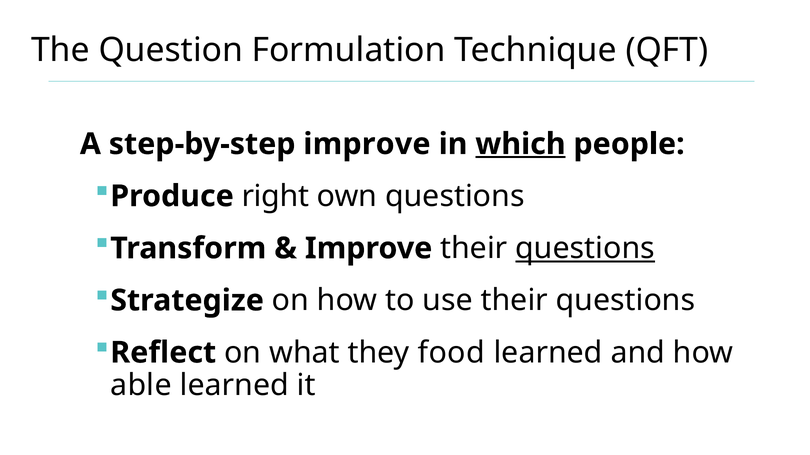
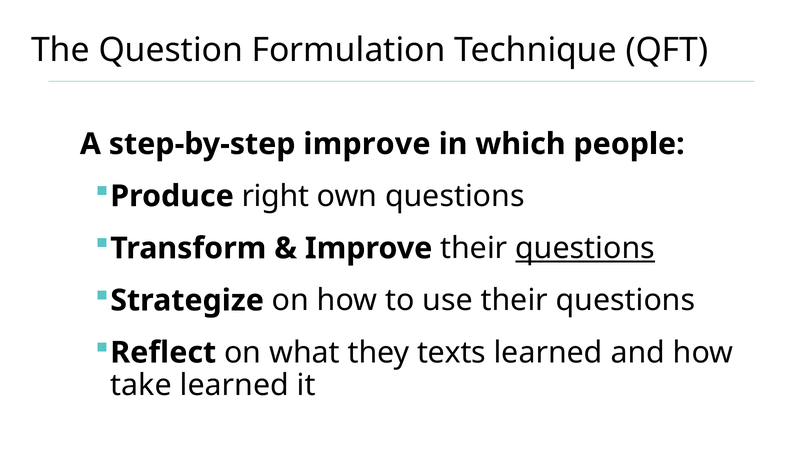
which underline: present -> none (520, 144)
food: food -> texts (452, 353)
able: able -> take (141, 386)
